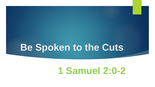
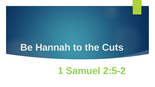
Spoken: Spoken -> Hannah (53, 48)
2:0-2: 2:0-2 -> 2:5-2 (114, 71)
